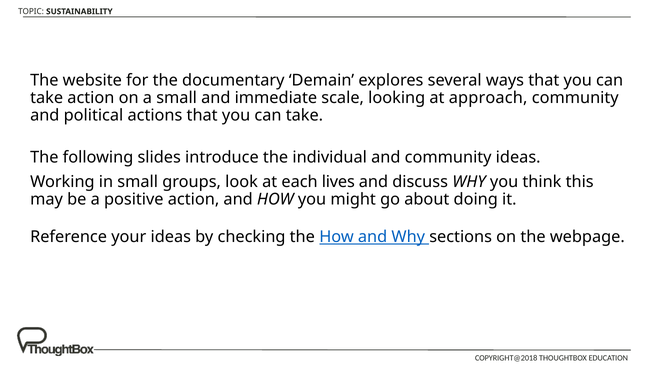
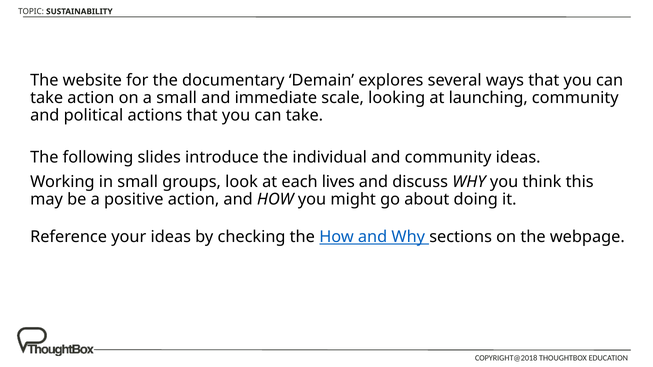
approach: approach -> launching (488, 98)
